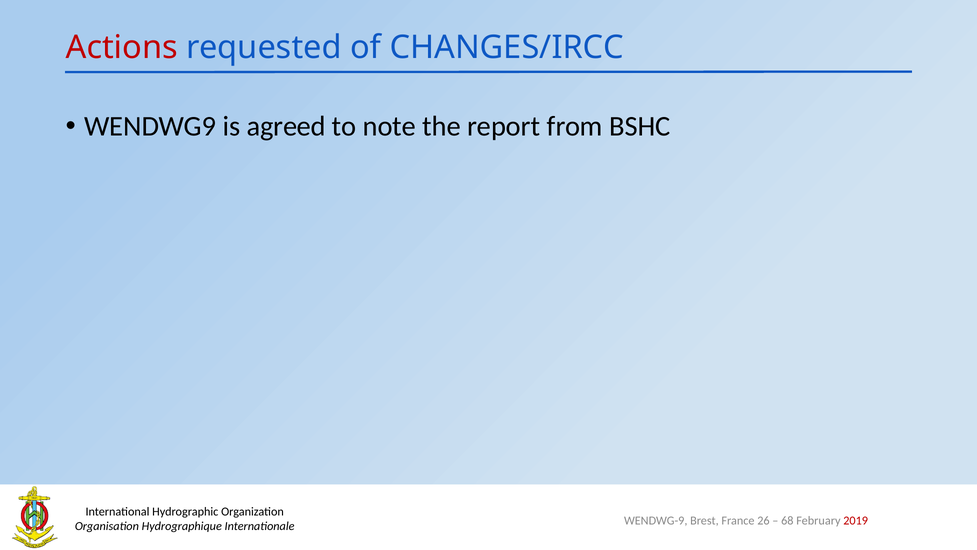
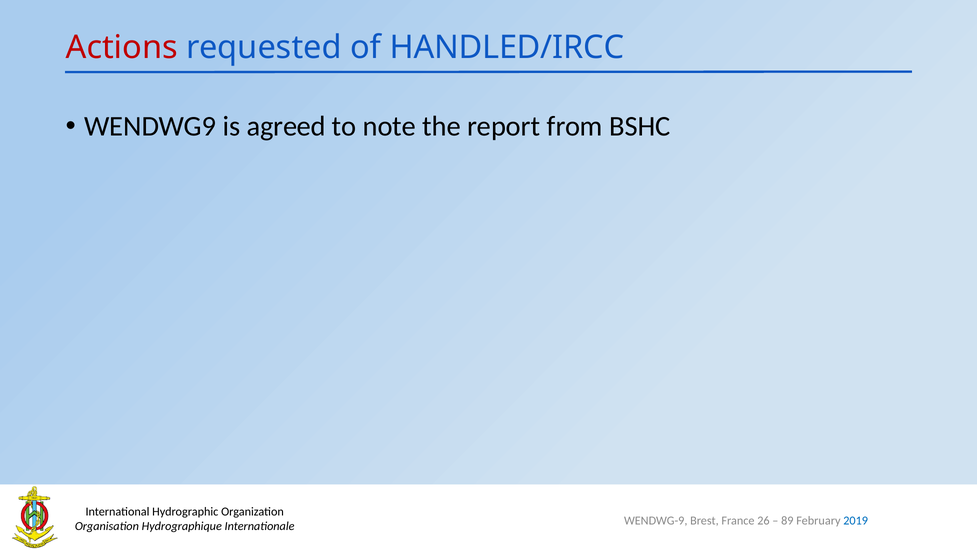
CHANGES/IRCC: CHANGES/IRCC -> HANDLED/IRCC (507, 48)
68: 68 -> 89 (787, 520)
2019 colour: red -> blue (856, 520)
